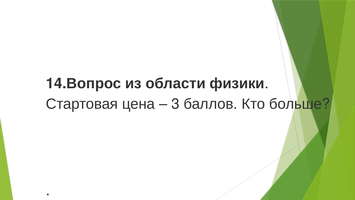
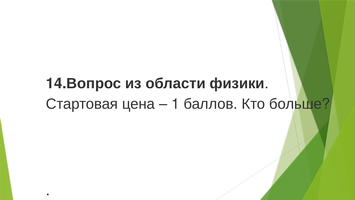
3: 3 -> 1 (175, 104)
